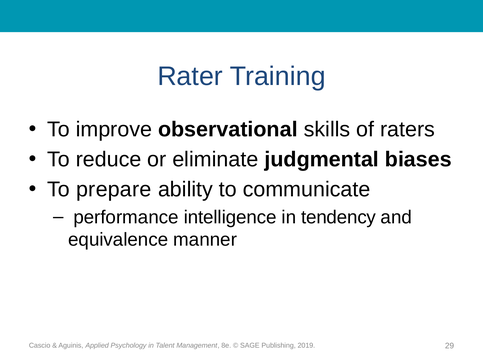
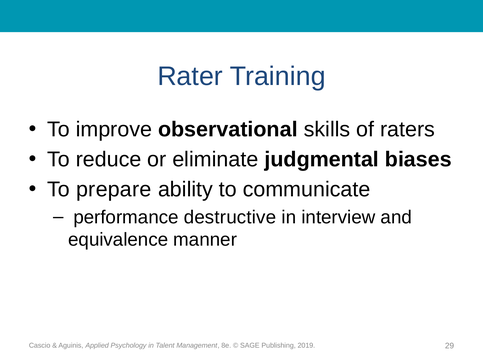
intelligence: intelligence -> destructive (230, 217)
tendency: tendency -> interview (338, 217)
